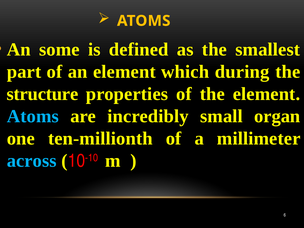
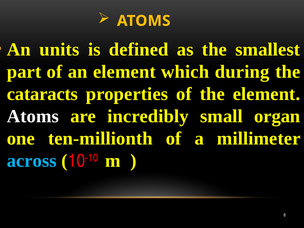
some: some -> units (59, 49)
structure: structure -> cataracts (42, 94)
Atoms colour: light blue -> white (33, 116)
